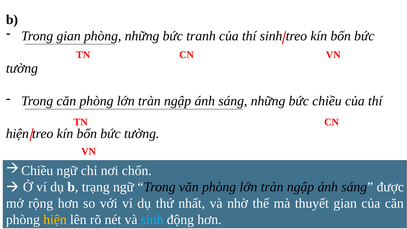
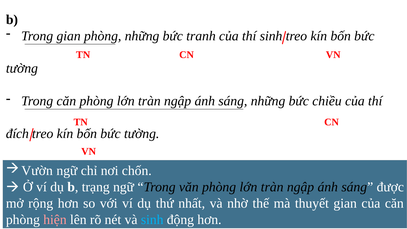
hiện: hiện -> đích (17, 134)
Chiều: Chiều -> Vườn (37, 171)
hiện colour: yellow -> pink (55, 219)
